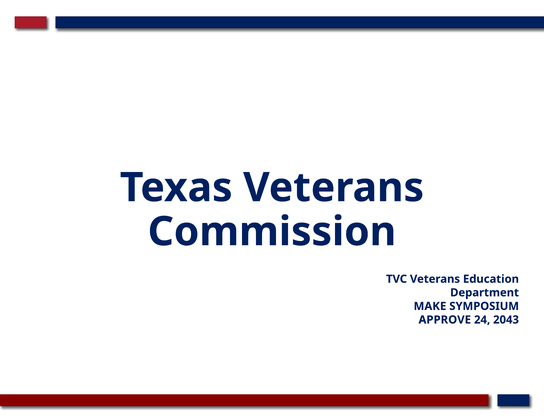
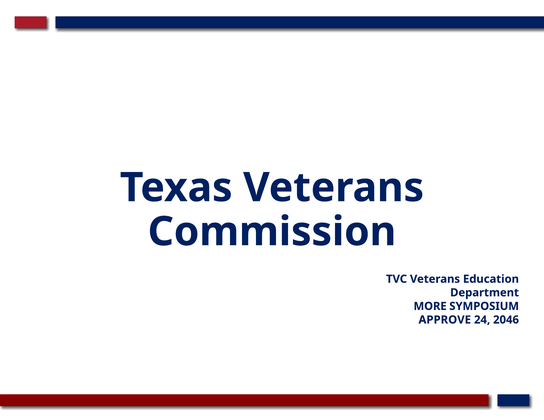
MAKE: MAKE -> MORE (430, 306)
2043: 2043 -> 2046 (506, 320)
